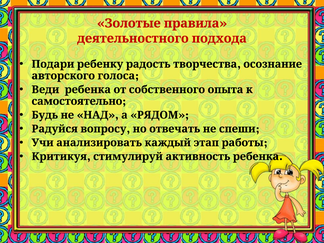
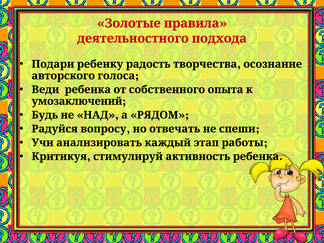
самостоятельно: самостоятельно -> умозаключений (77, 101)
